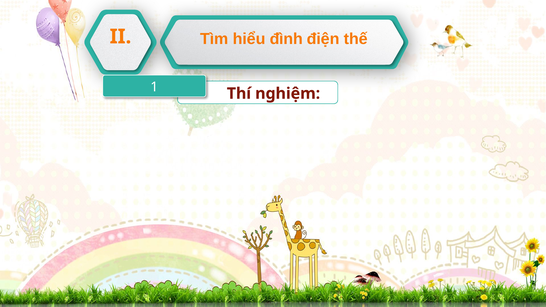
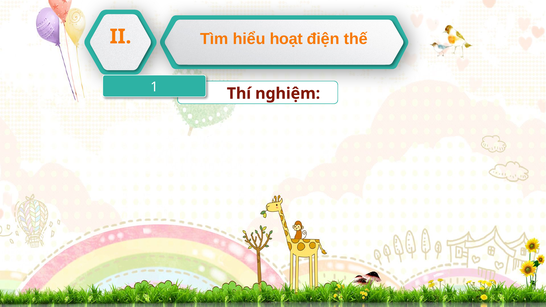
đình: đình -> hoạt (286, 39)
